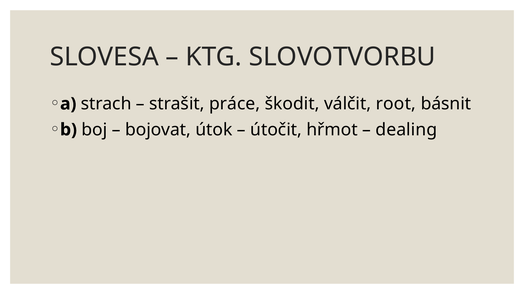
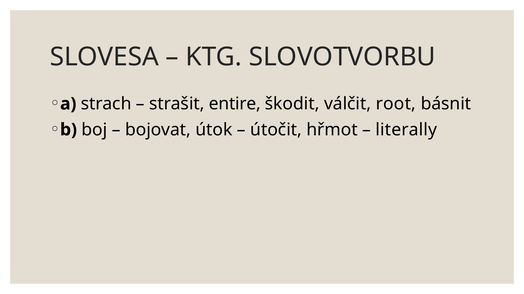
práce: práce -> entire (235, 104)
dealing: dealing -> literally (406, 130)
